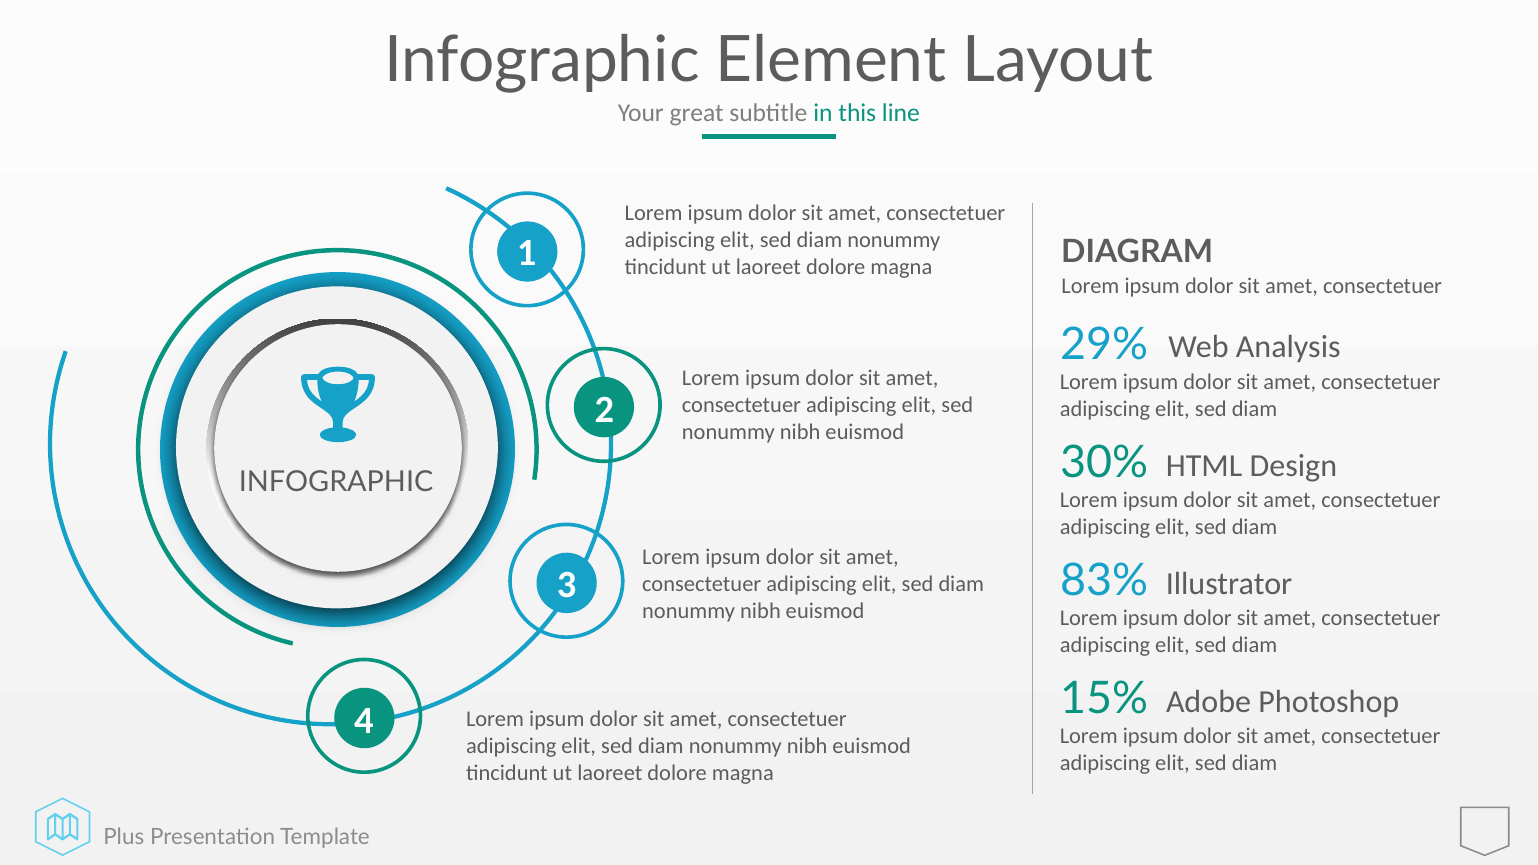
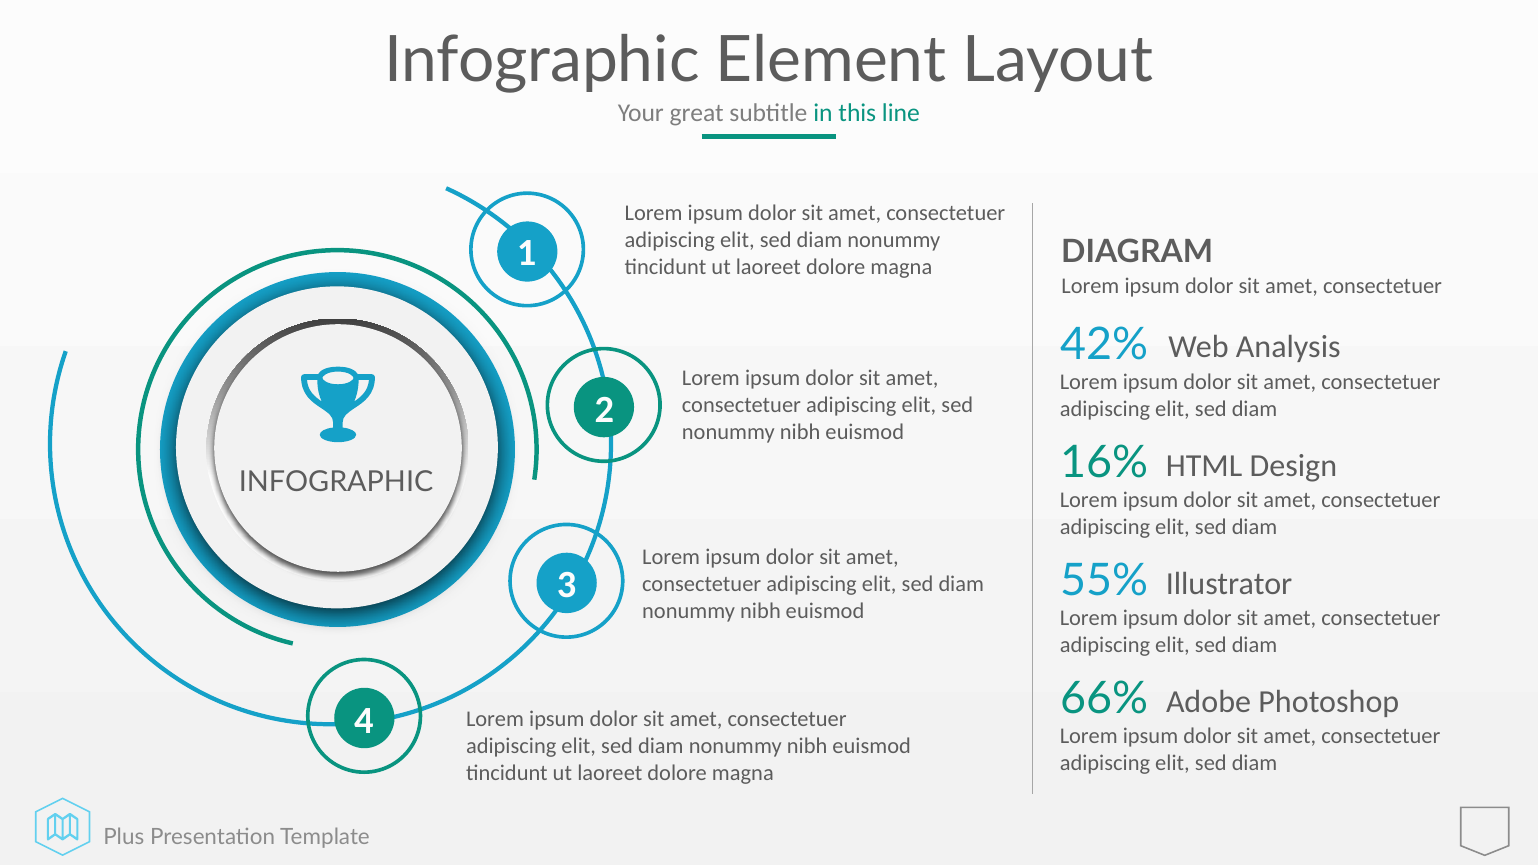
29%: 29% -> 42% (1104, 345)
30%: 30% -> 16% (1104, 463)
83%: 83% -> 55% (1104, 581)
15%: 15% -> 66% (1104, 699)
